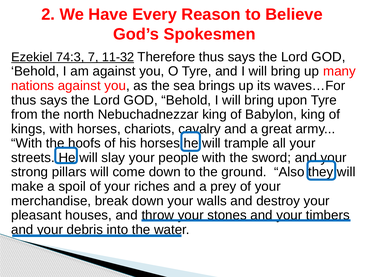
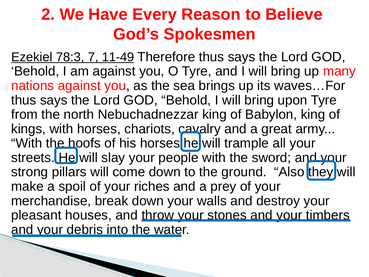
74:3: 74:3 -> 78:3 (70, 57)
11-32: 11-32 -> 11-49 (118, 57)
